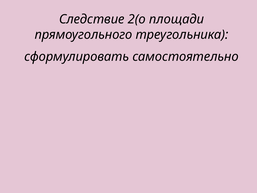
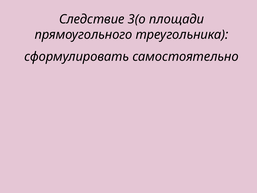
2(о: 2(о -> 3(о (137, 19)
